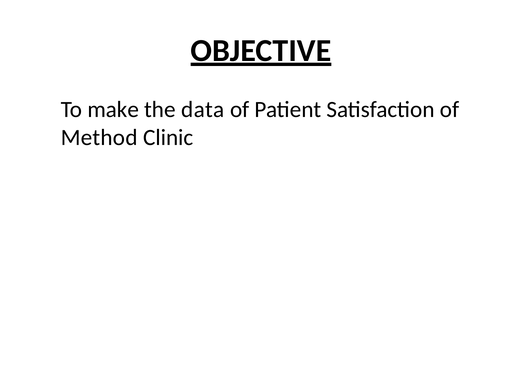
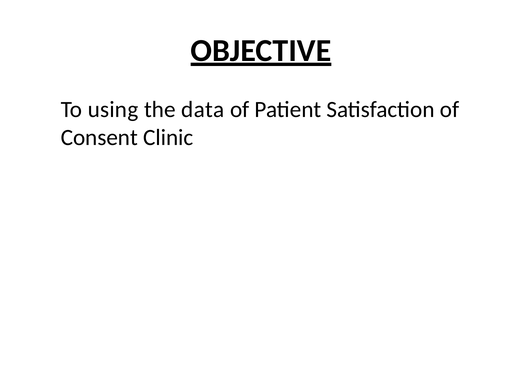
make: make -> using (113, 110)
Method: Method -> Consent (99, 137)
